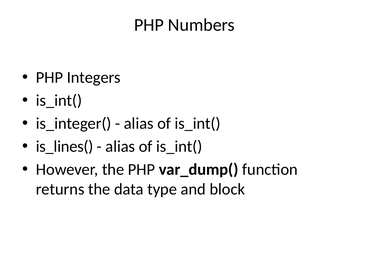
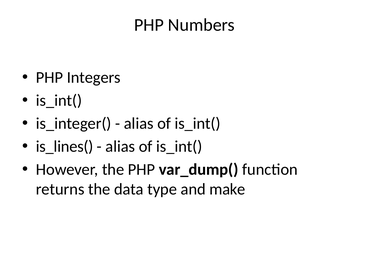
block: block -> make (227, 189)
